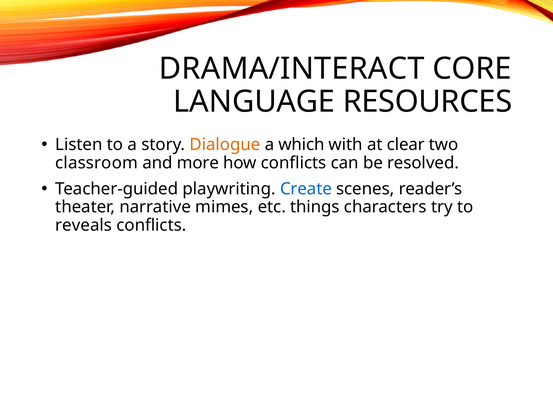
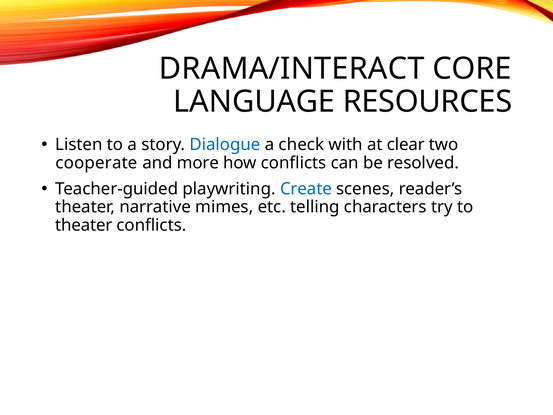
Dialogue colour: orange -> blue (225, 144)
which: which -> check (301, 144)
classroom: classroom -> cooperate (97, 163)
things: things -> telling (315, 207)
reveals: reveals -> theater (84, 225)
